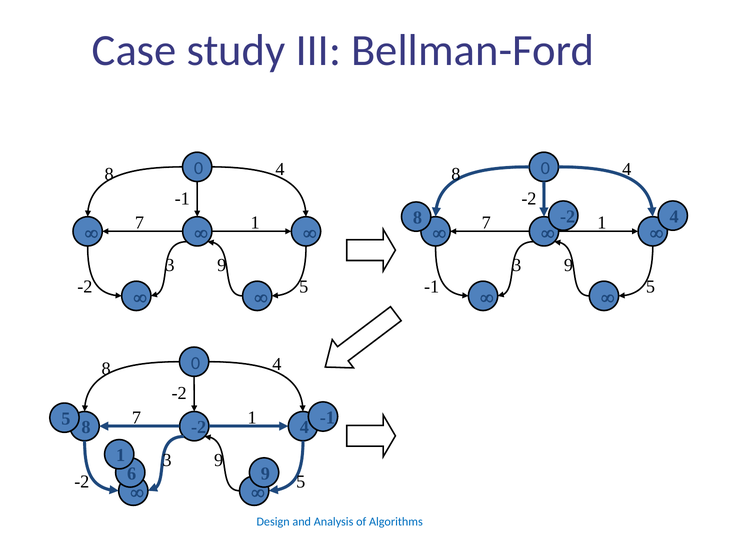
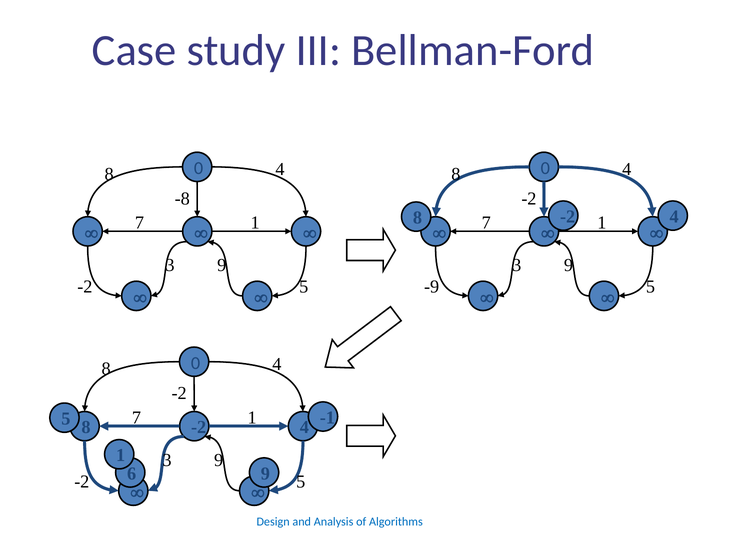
-1: -1 -> -8 (182, 198)
-1: -1 -> -9 (432, 286)
